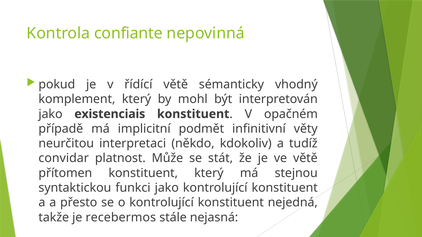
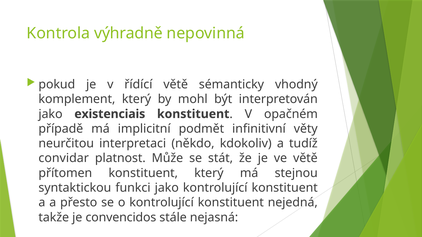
confiante: confiante -> výhradně (128, 33)
recebermos: recebermos -> convencidos (121, 218)
